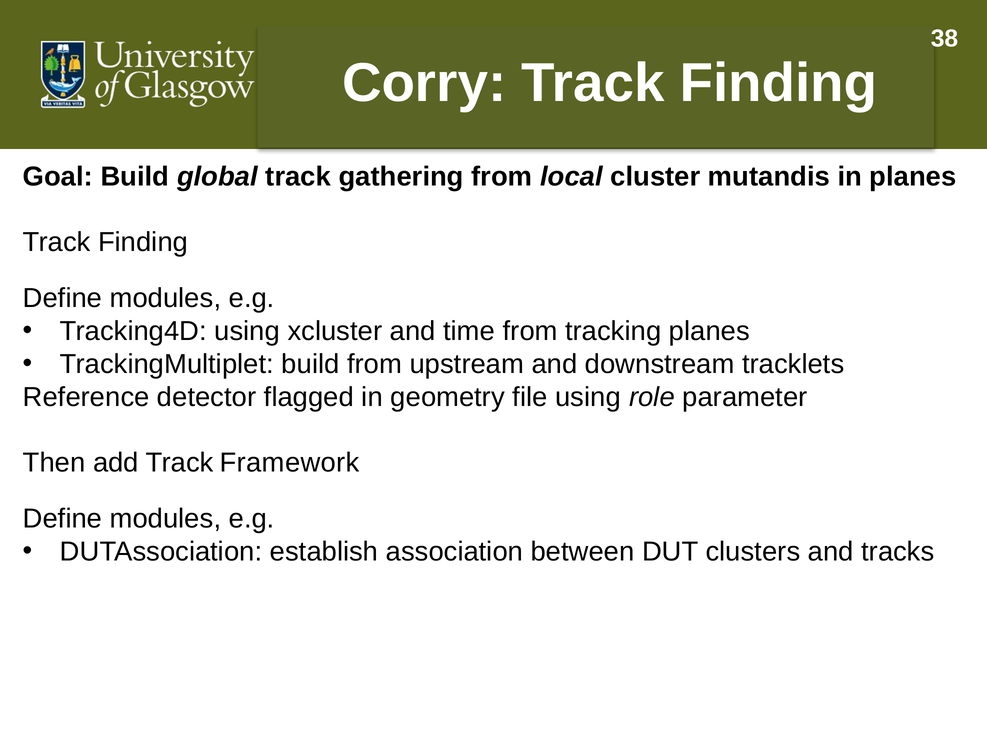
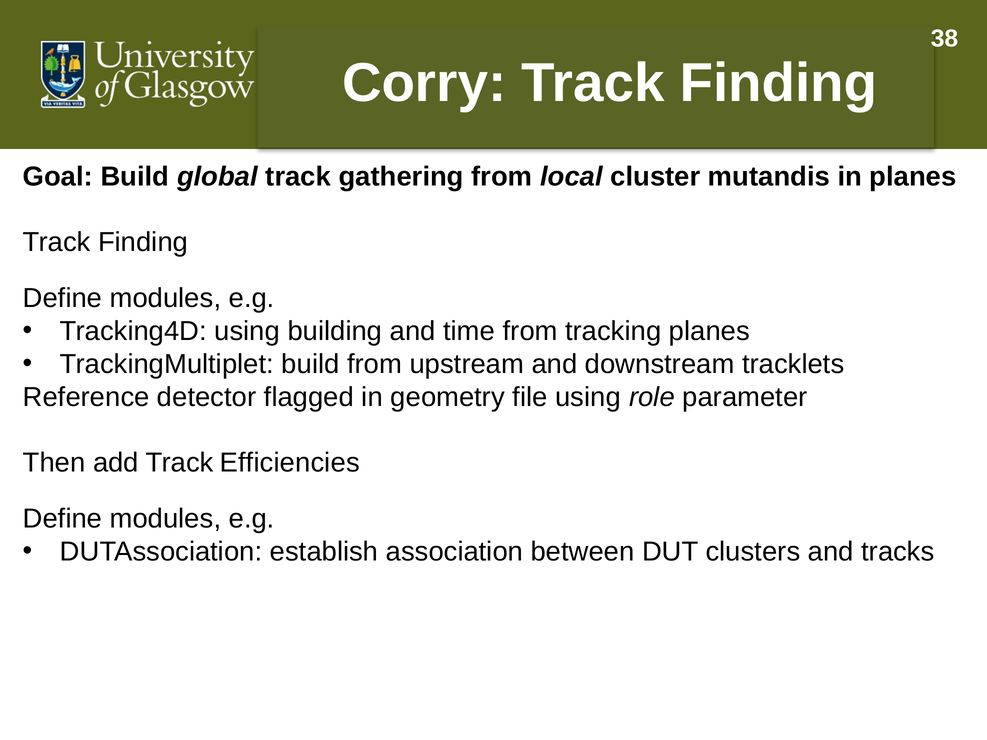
xcluster: xcluster -> building (335, 331)
Framework: Framework -> Efficiencies (290, 463)
